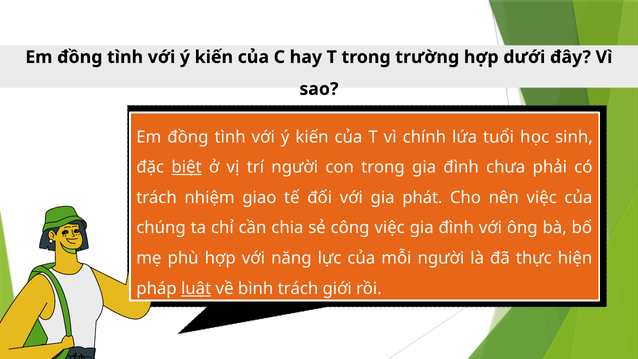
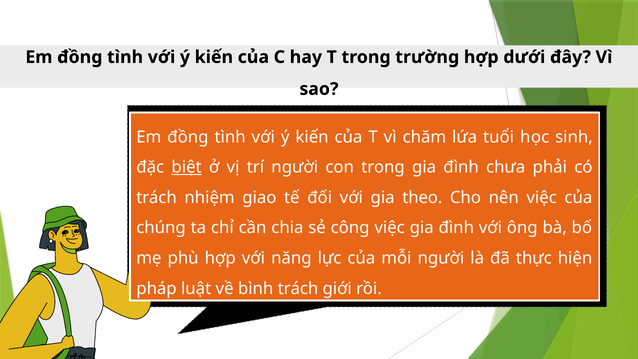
chính: chính -> chăm (424, 137)
phát: phát -> theo (422, 198)
luật underline: present -> none (196, 288)
